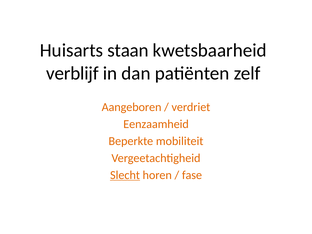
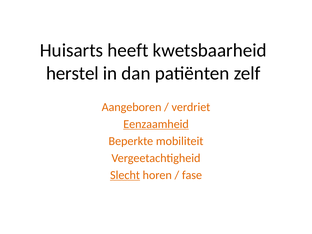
staan: staan -> heeft (128, 50)
verblijf: verblijf -> herstel (72, 73)
Eenzaamheid underline: none -> present (156, 124)
